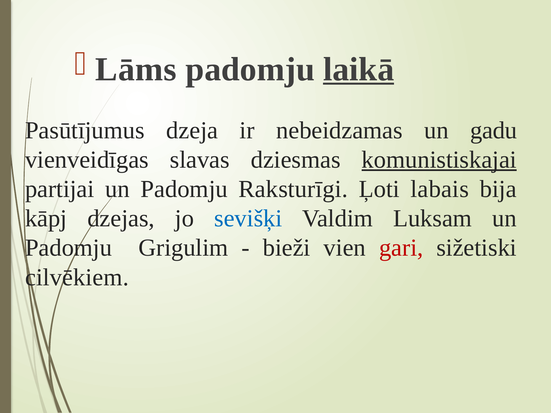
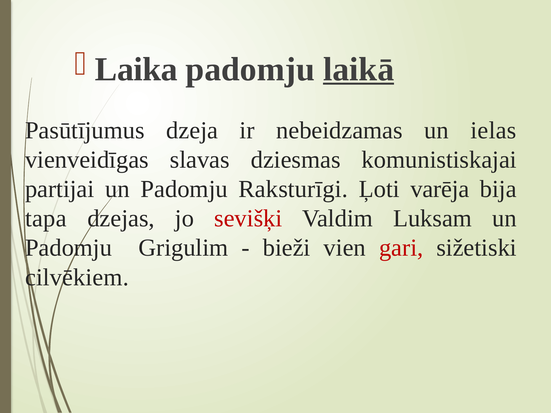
Lāms: Lāms -> Laika (136, 69)
gadu: gadu -> ielas (493, 130)
komunistiskajai underline: present -> none (439, 160)
labais: labais -> varēja (440, 189)
kāpj: kāpj -> tapa (46, 219)
sevišķi colour: blue -> red (248, 219)
